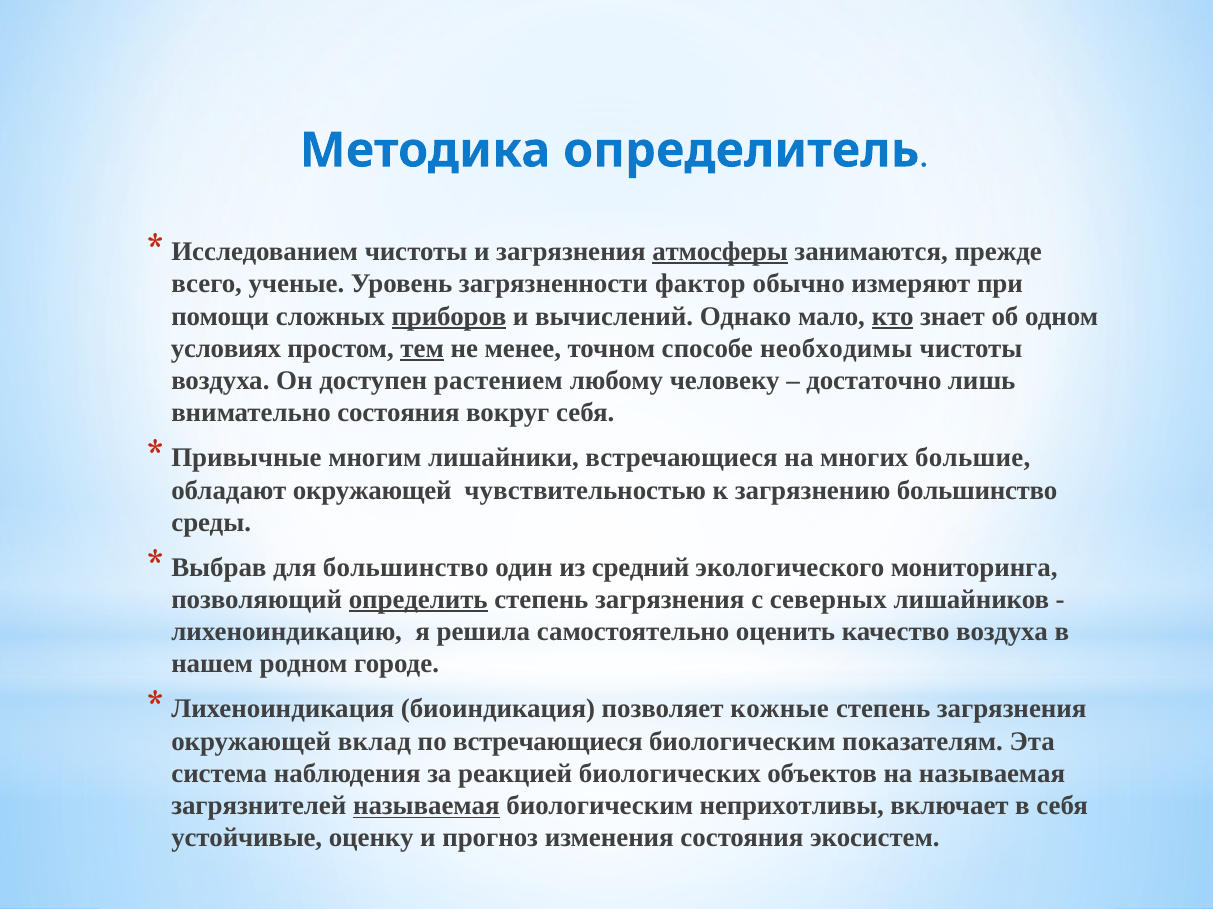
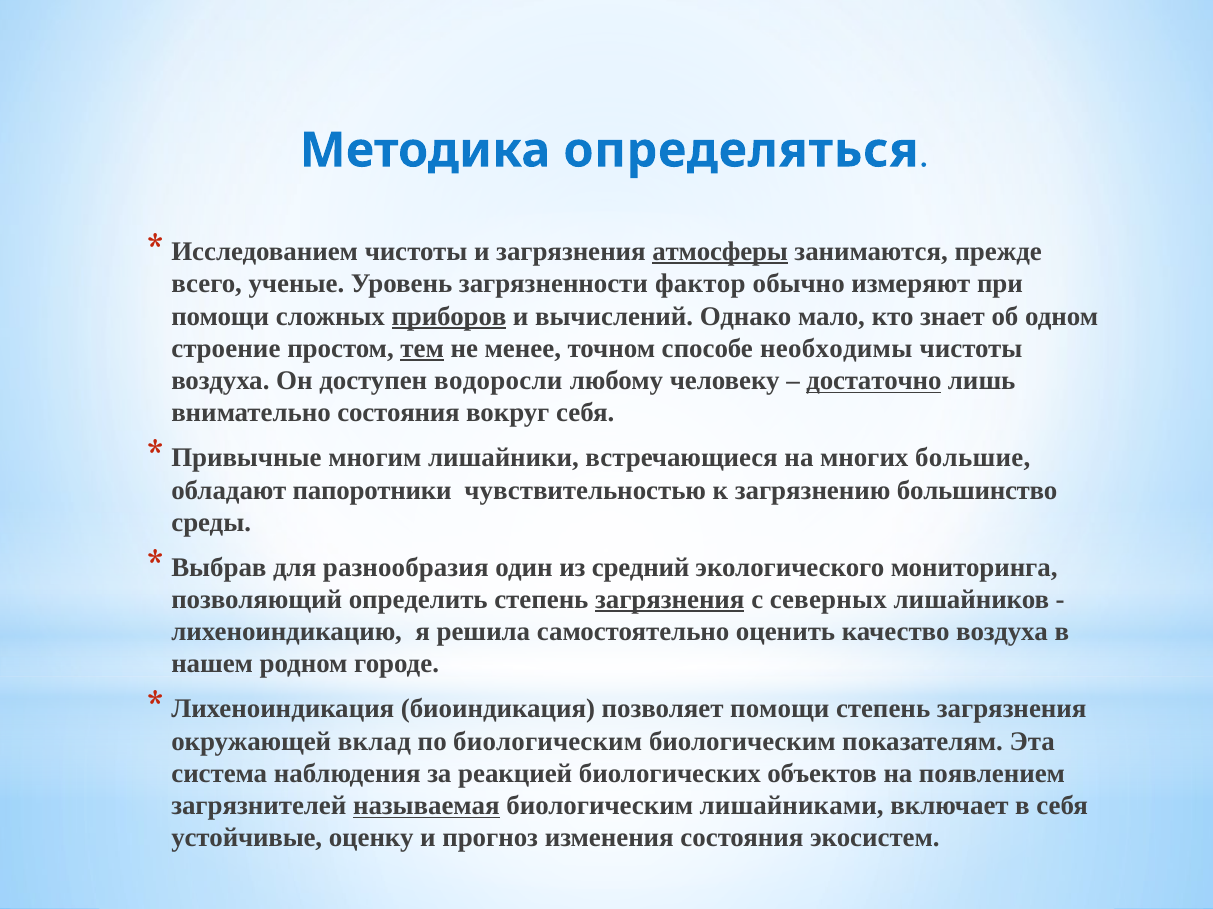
определитель: определитель -> определяться (741, 151)
кто underline: present -> none (893, 316)
условиях: условиях -> строение (226, 349)
растением: растением -> водоросли (498, 381)
достаточно underline: none -> present (874, 381)
обладают окружающей: окружающей -> папоротники (372, 491)
для большинство: большинство -> разнообразия (406, 568)
определить underline: present -> none (418, 600)
загрязнения underline: none -> present (670, 600)
позволяет кожные: кожные -> помощи (780, 709)
по встречающиеся: встречающиеся -> биологическим (548, 742)
на называемая: называемая -> появлением (992, 774)
неприхотливы: неприхотливы -> лишайниками (792, 806)
